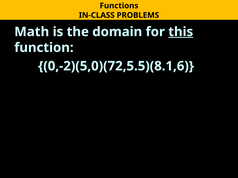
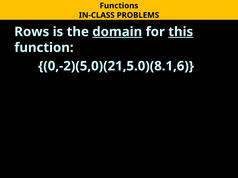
Math: Math -> Rows (32, 32)
domain underline: none -> present (117, 32)
0,-2)(5,0)(72,5.5)(8.1,6: 0,-2)(5,0)(72,5.5)(8.1,6 -> 0,-2)(5,0)(21,5.0)(8.1,6 (116, 66)
